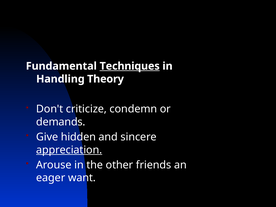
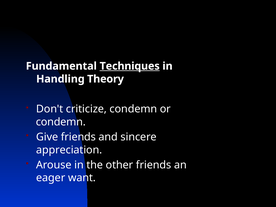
demands: demands -> condemn (61, 122)
Give hidden: hidden -> friends (78, 137)
appreciation underline: present -> none (69, 150)
